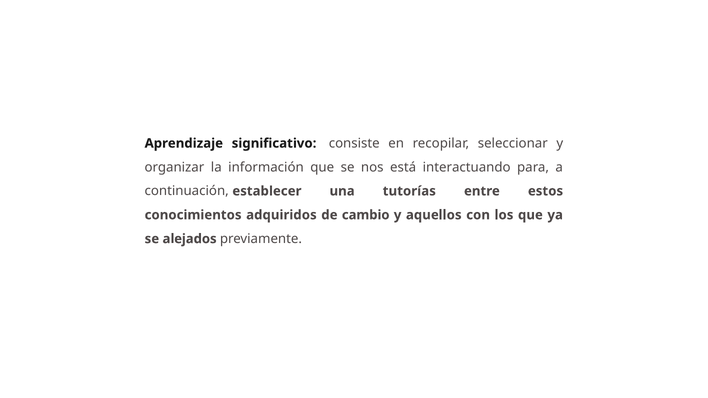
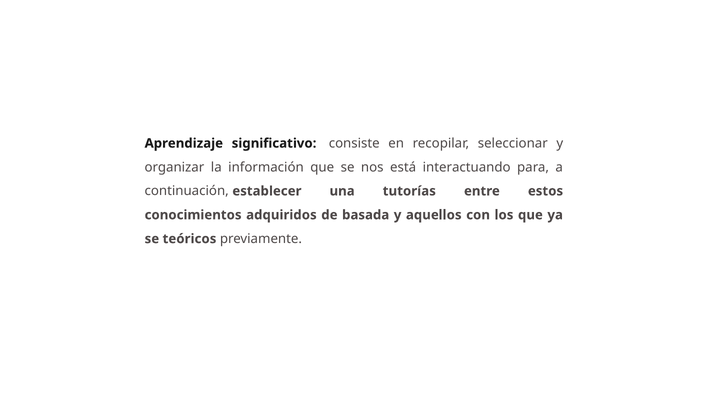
cambio: cambio -> basada (366, 215)
alejados: alejados -> teóricos (189, 239)
